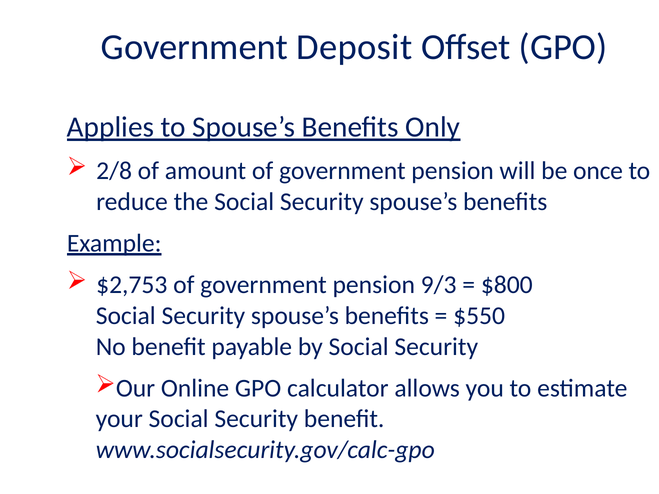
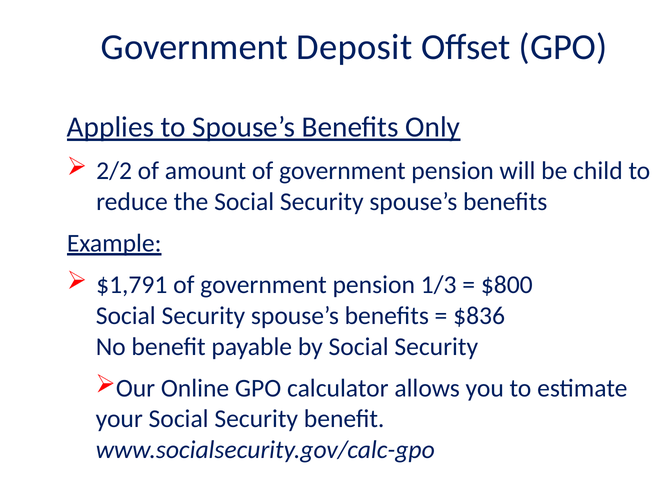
2/8: 2/8 -> 2/2 (114, 171)
once: once -> child (598, 171)
$2,753: $2,753 -> $1,791 (132, 285)
9/3: 9/3 -> 1/3 (439, 285)
$550: $550 -> $836 (479, 316)
